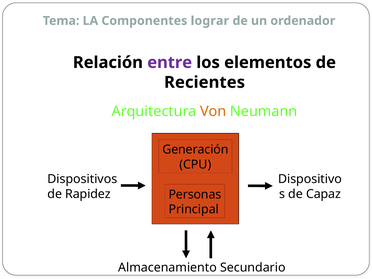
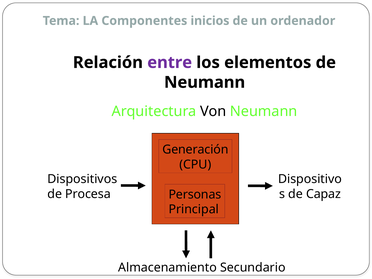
lograr: lograr -> inicios (210, 21)
Recientes: Recientes -> Neumann (205, 82)
Von colour: orange -> black (213, 111)
Rapidez: Rapidez -> Procesa (88, 194)
